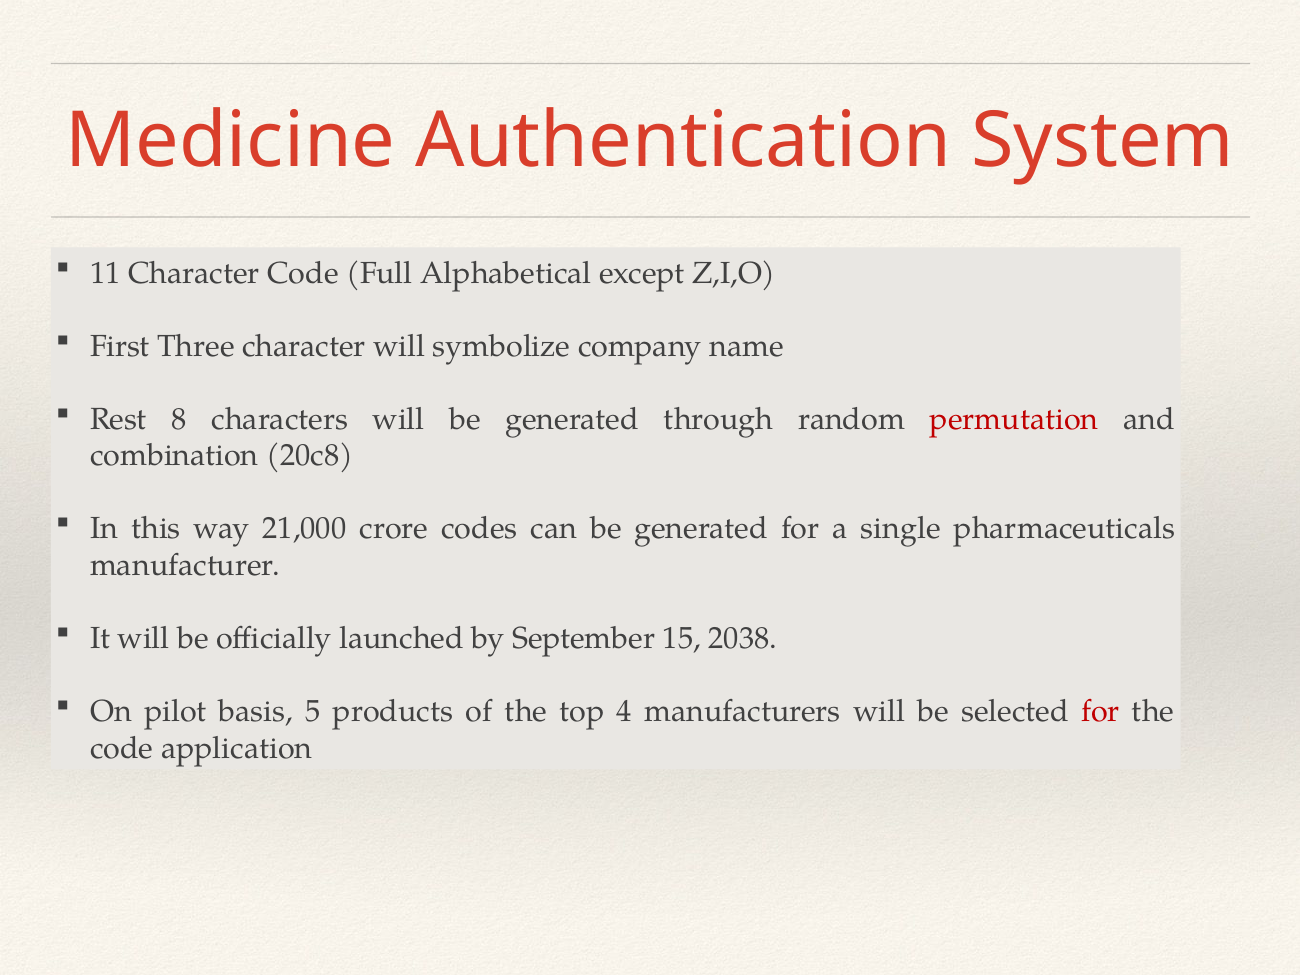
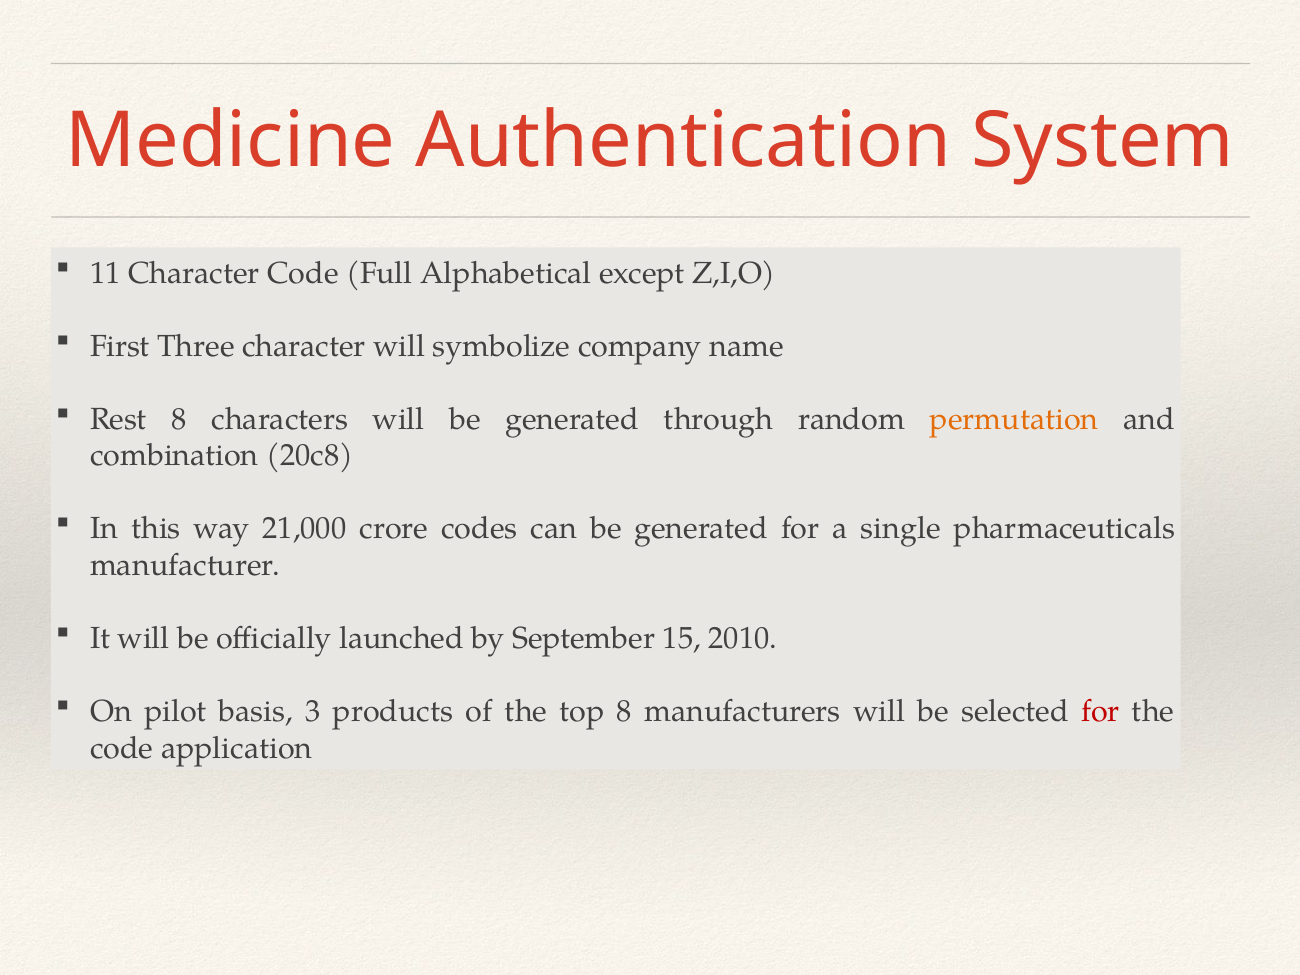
permutation colour: red -> orange (1014, 419)
2038: 2038 -> 2010 (743, 639)
5: 5 -> 3 (313, 712)
top 4: 4 -> 8 (624, 712)
